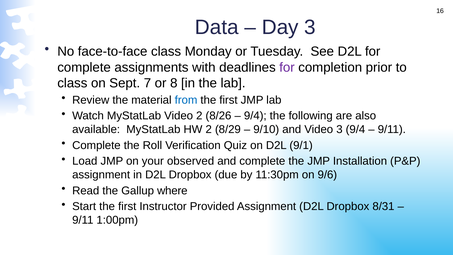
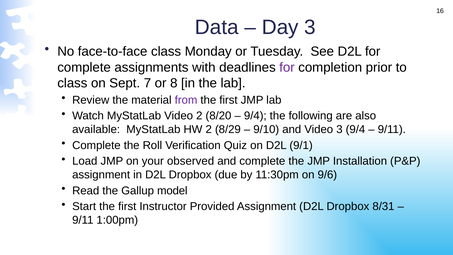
from colour: blue -> purple (186, 100)
8/26: 8/26 -> 8/20 (218, 116)
where: where -> model (172, 191)
